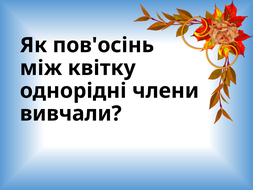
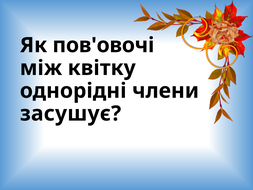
пов'осінь: пов'осінь -> пов'овочі (103, 45)
вивчали: вивчали -> засушує (71, 113)
